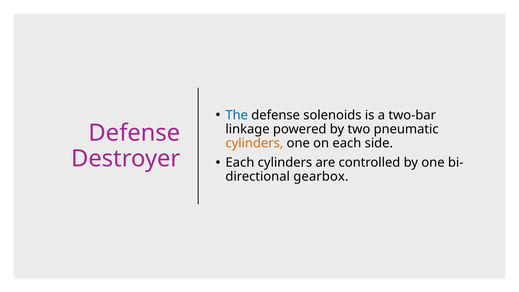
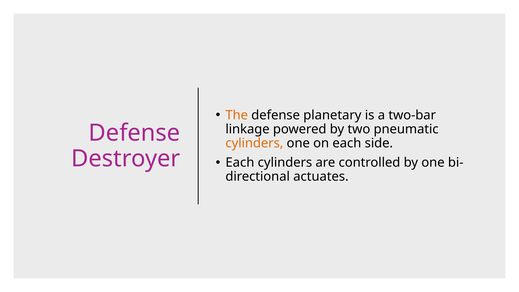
The colour: blue -> orange (237, 115)
solenoids: solenoids -> planetary (332, 115)
gearbox: gearbox -> actuates (321, 177)
